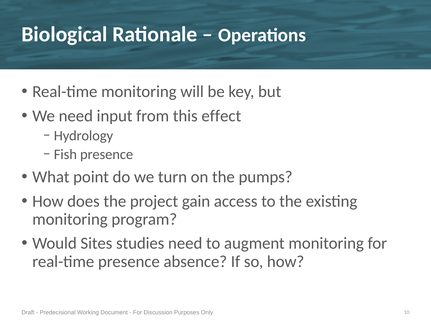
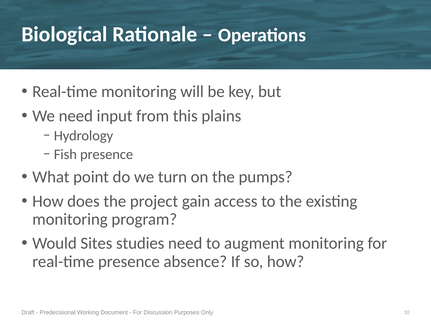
effect: effect -> plains (221, 116)
